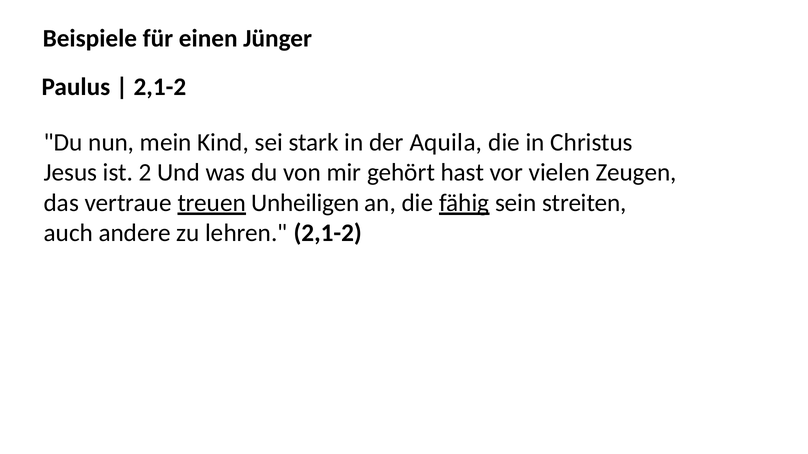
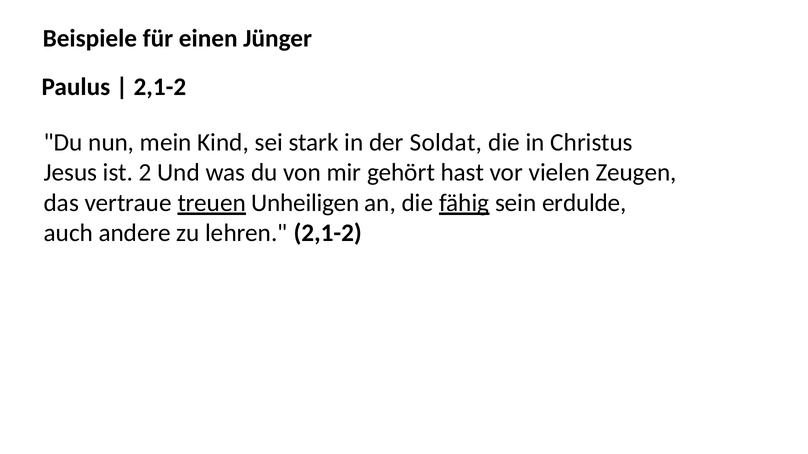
Aquila: Aquila -> Soldat (446, 143)
streiten: streiten -> erdulde (584, 203)
